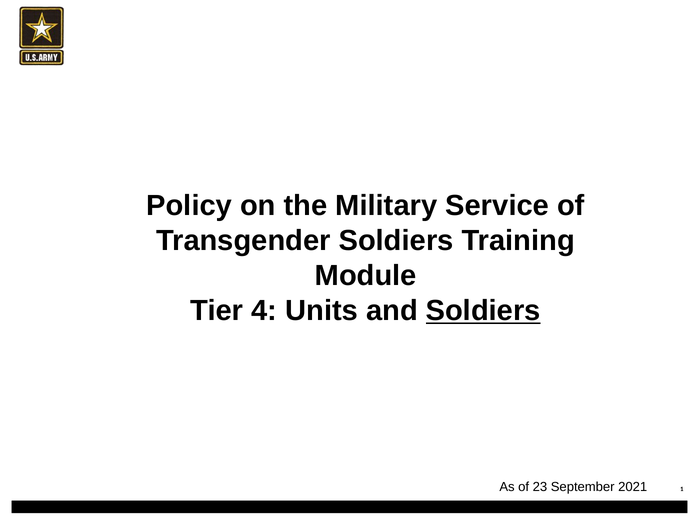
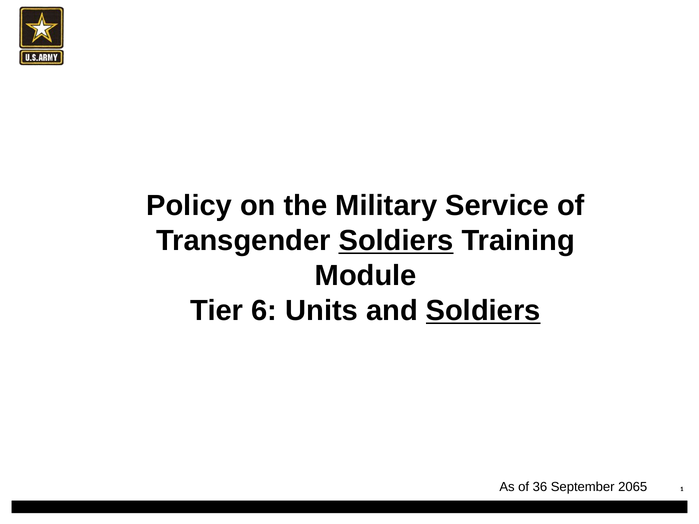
Soldiers underline: none -> present (396, 241)
4: 4 -> 6 (264, 311)
23: 23 -> 36 (540, 487)
2021: 2021 -> 2065 (633, 487)
